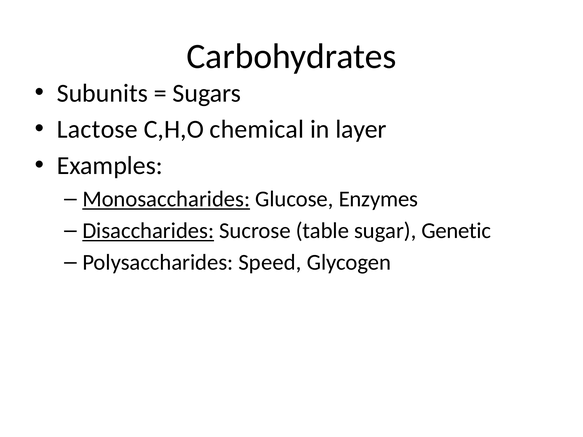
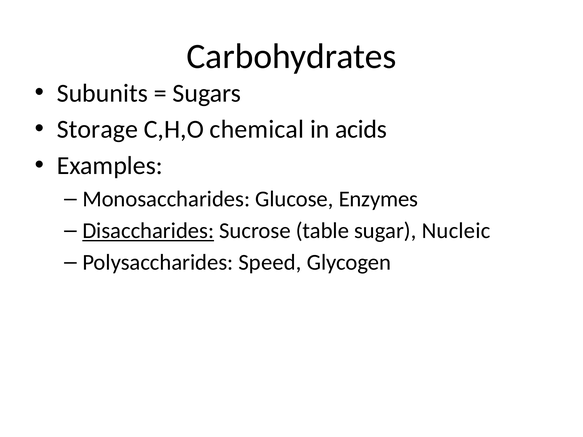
Lactose: Lactose -> Storage (97, 129)
layer: layer -> acids (361, 129)
Monosaccharides underline: present -> none (166, 199)
Genetic: Genetic -> Nucleic (456, 231)
